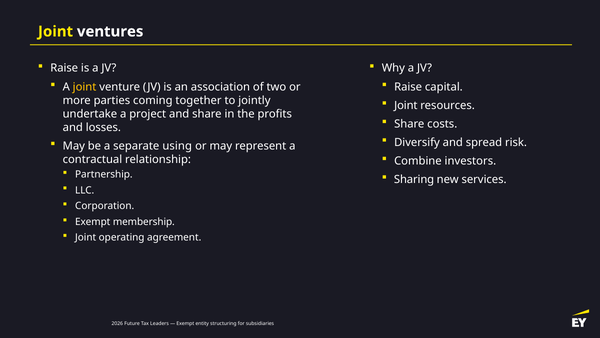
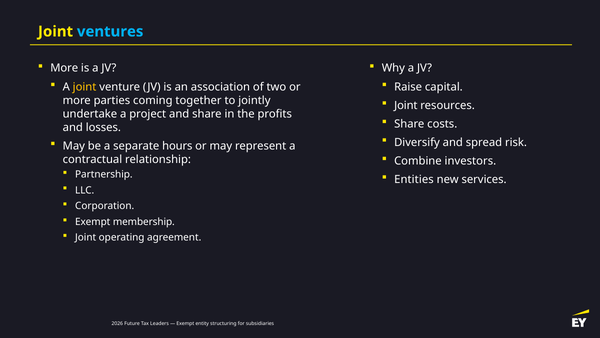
ventures colour: white -> light blue (110, 31)
Raise: Raise -> More (64, 68)
using: using -> hours (177, 146)
Sharing: Sharing -> Entities (414, 179)
